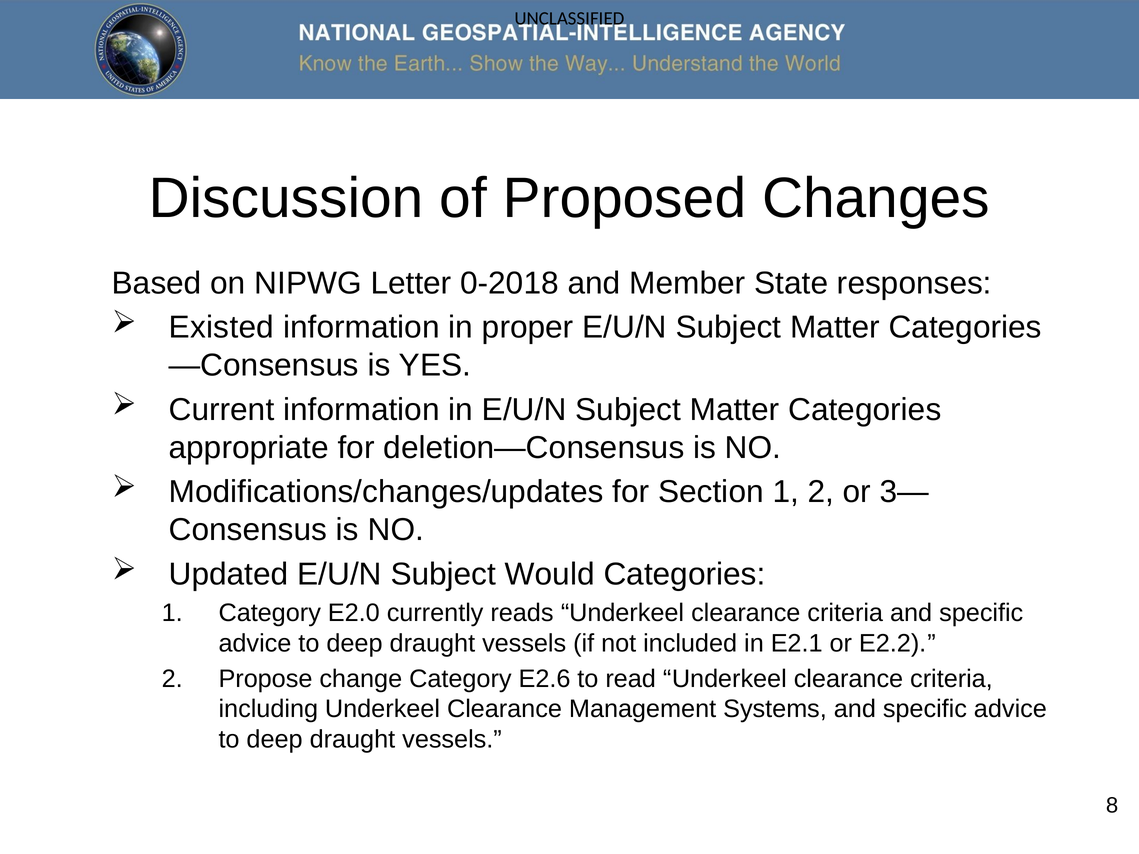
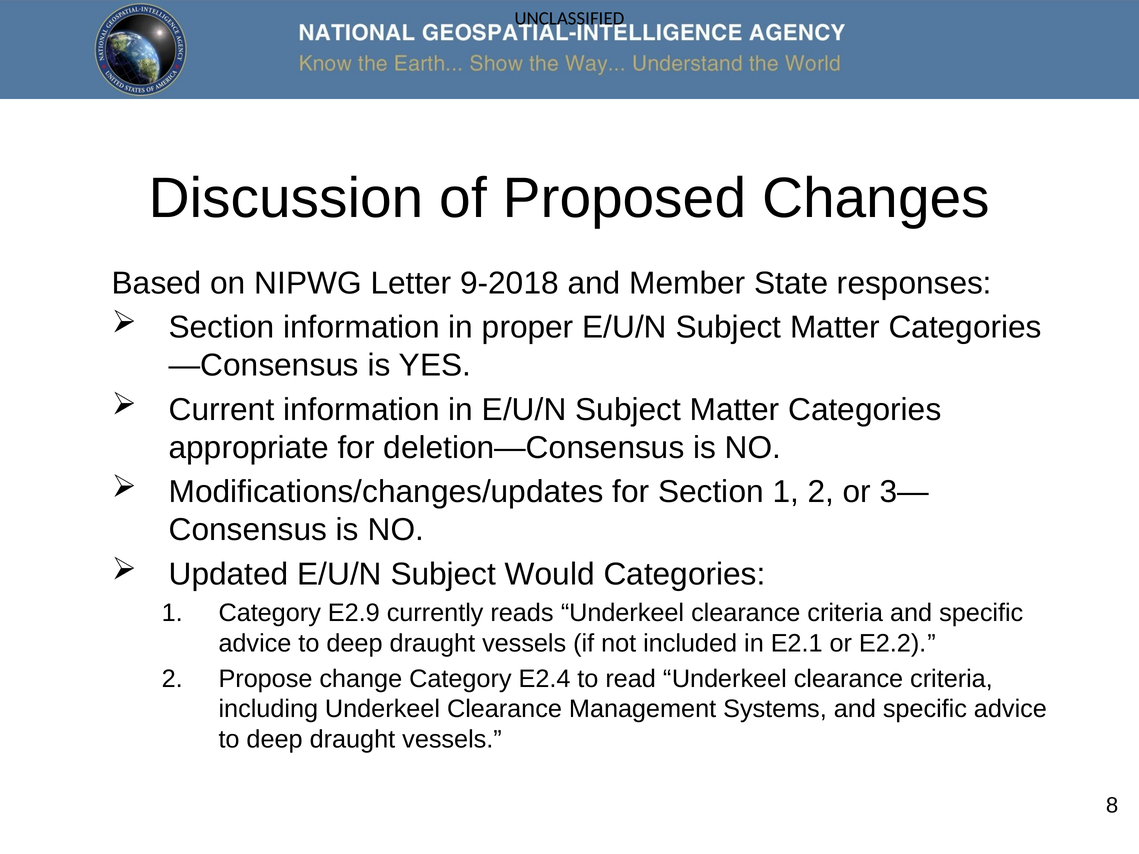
0-2018: 0-2018 -> 9-2018 (510, 283)
Existed: Existed -> Section (222, 327)
E2.0: E2.0 -> E2.9 (354, 613)
E2.6: E2.6 -> E2.4 (545, 679)
